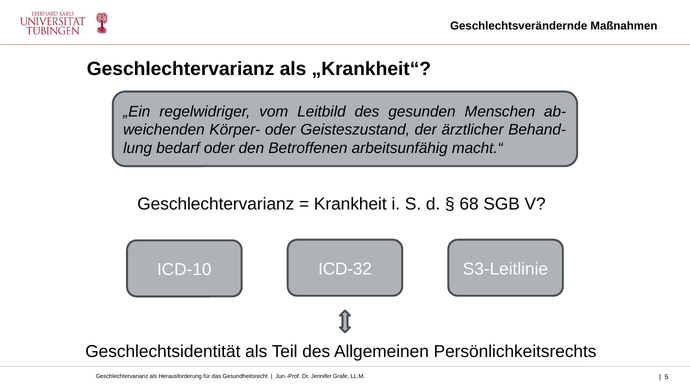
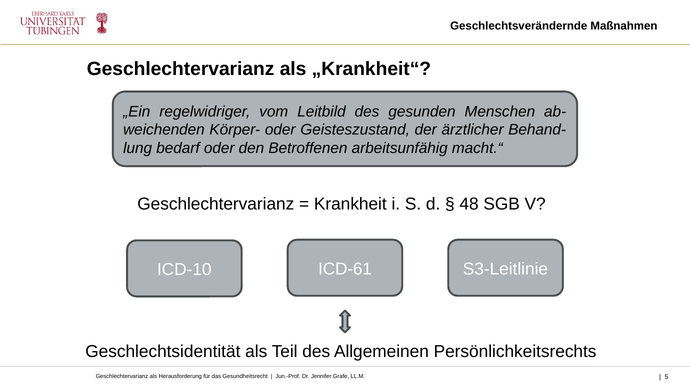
68: 68 -> 48 (469, 204)
ICD-32: ICD-32 -> ICD-61 (345, 269)
